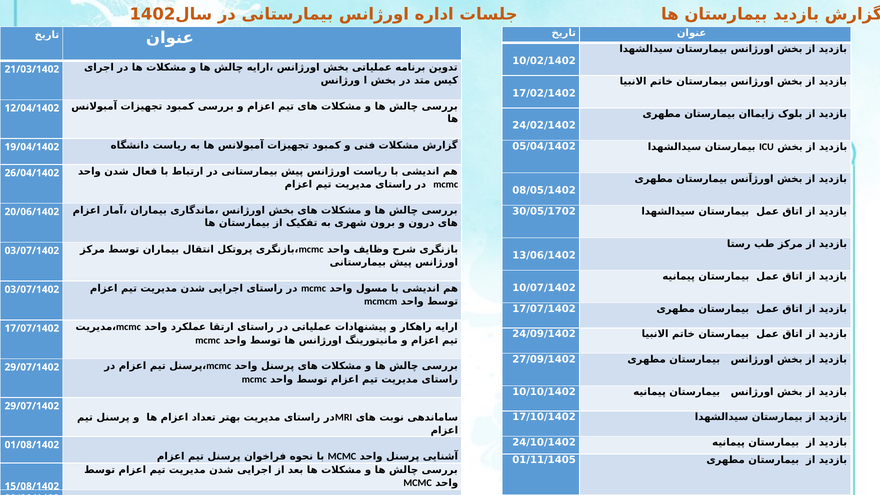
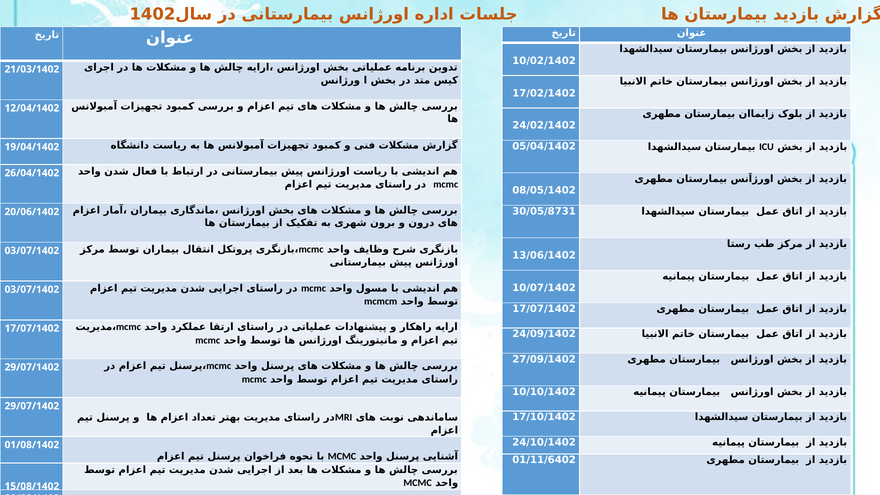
30/05/1702: 30/05/1702 -> 30/05/8731 (544, 211)
01/11/1405: 01/11/1405 -> 01/11/6402 (544, 460)
